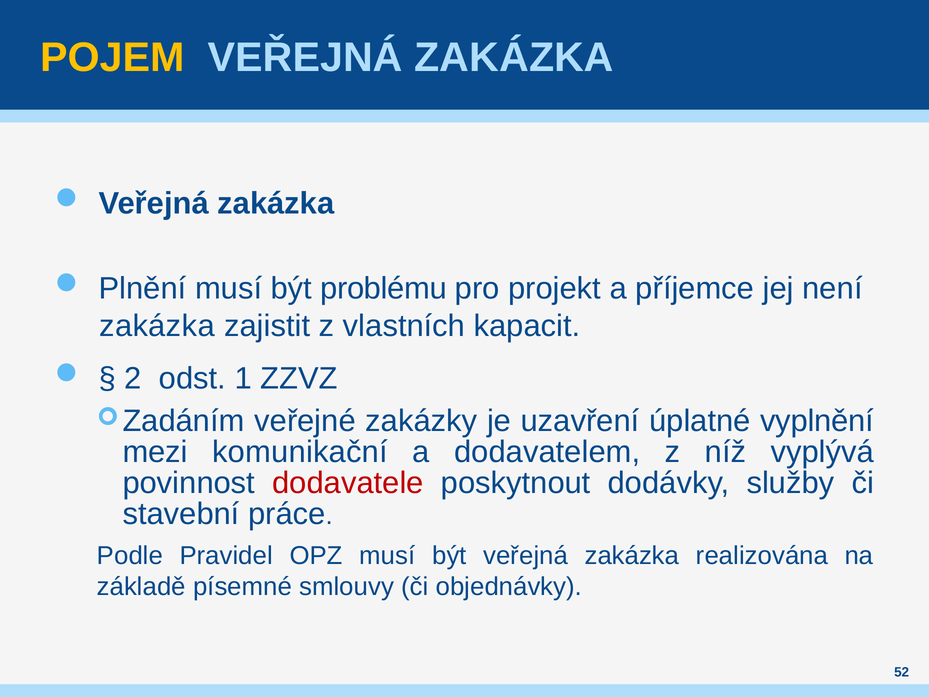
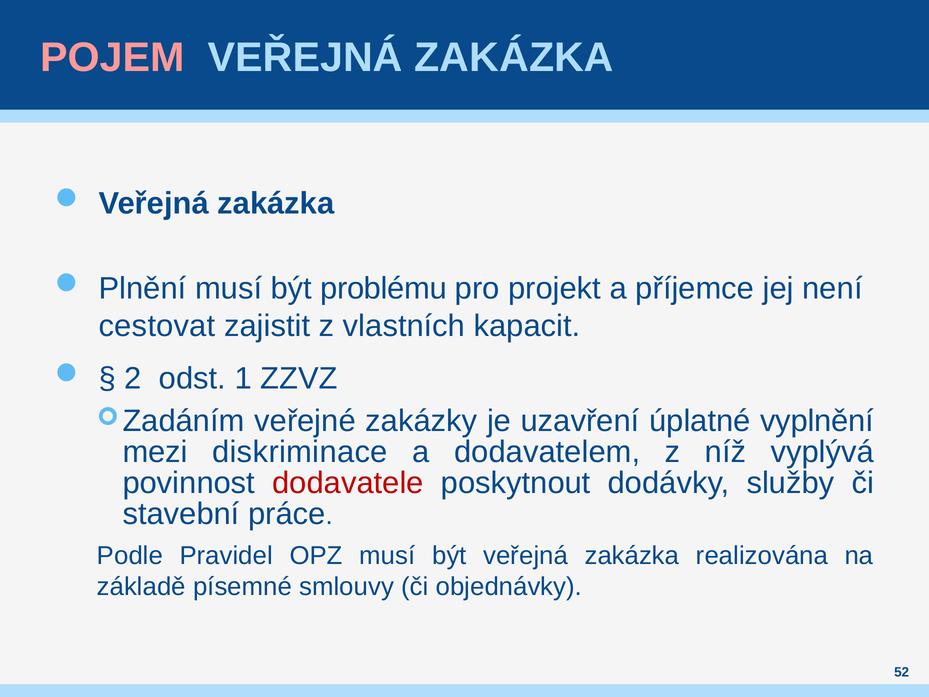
POJEM colour: yellow -> pink (112, 58)
zakázka: zakázka -> cestovat (157, 326)
komunikační: komunikační -> diskriminace (300, 452)
